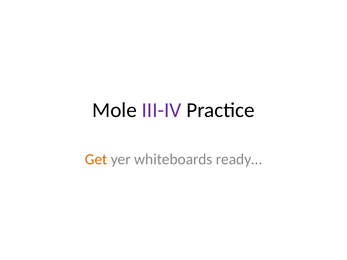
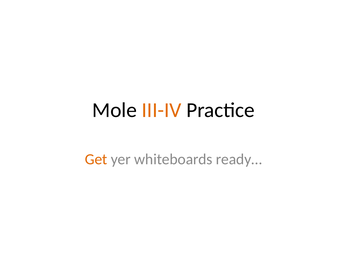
III-IV colour: purple -> orange (162, 110)
